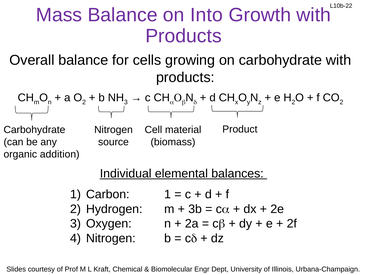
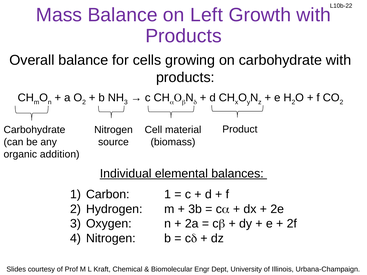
Into: Into -> Left (206, 15)
